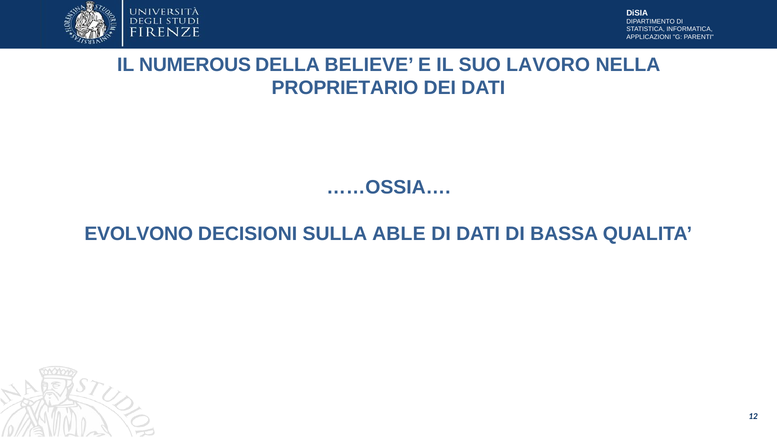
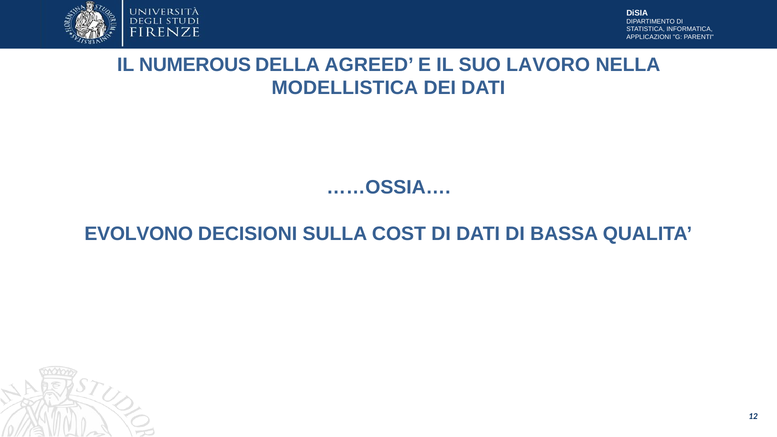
BELIEVE: BELIEVE -> AGREED (369, 65)
PROPRIETARIO: PROPRIETARIO -> MODELLISTICA (345, 88)
ABLE: ABLE -> COST (399, 234)
